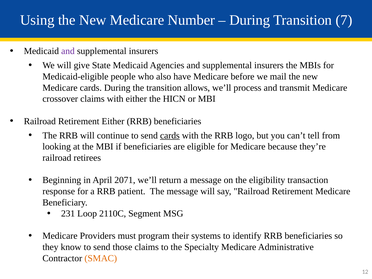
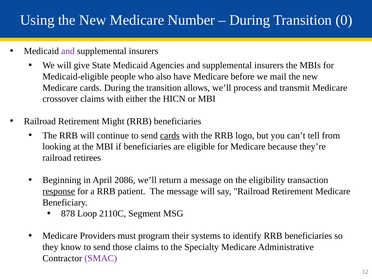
7: 7 -> 0 (344, 20)
Retirement Either: Either -> Might (113, 121)
2071: 2071 -> 2086 (125, 180)
response underline: none -> present (59, 191)
231: 231 -> 878 (68, 214)
SMAC colour: orange -> purple (101, 258)
